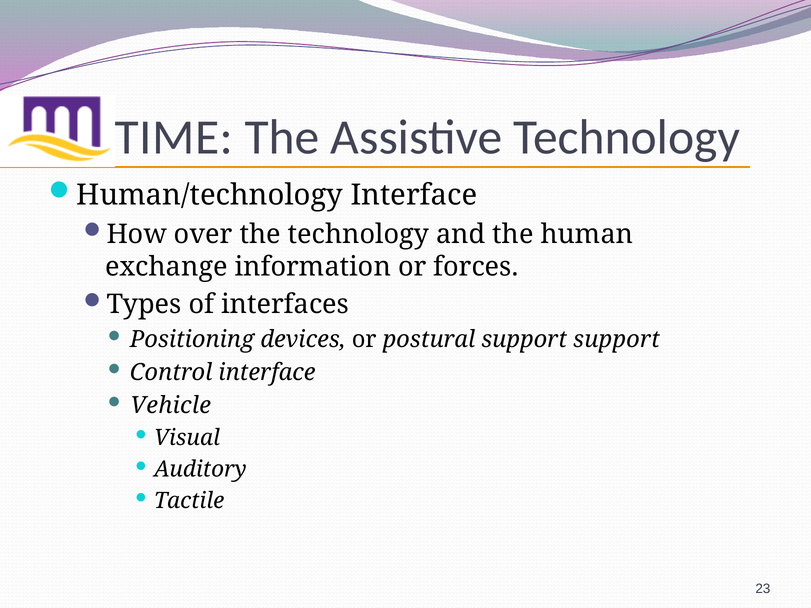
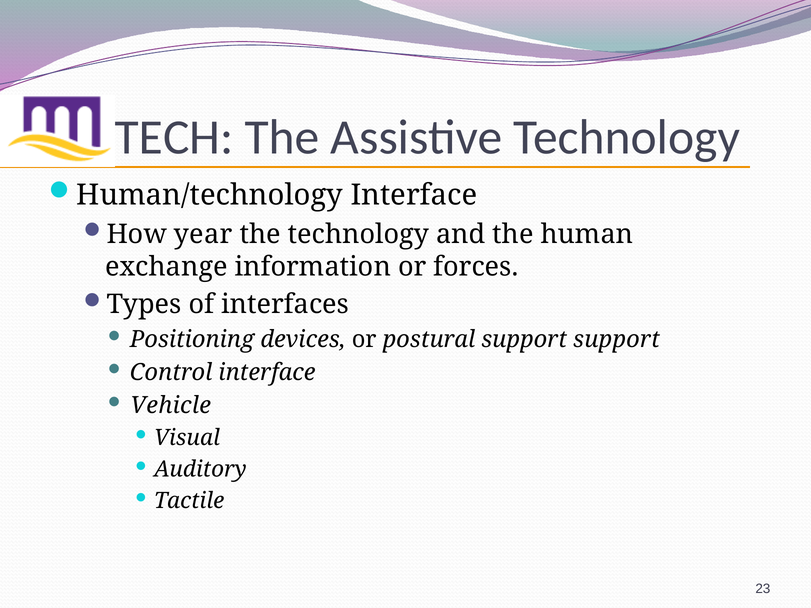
TIME: TIME -> TECH (174, 138)
over: over -> year (203, 234)
